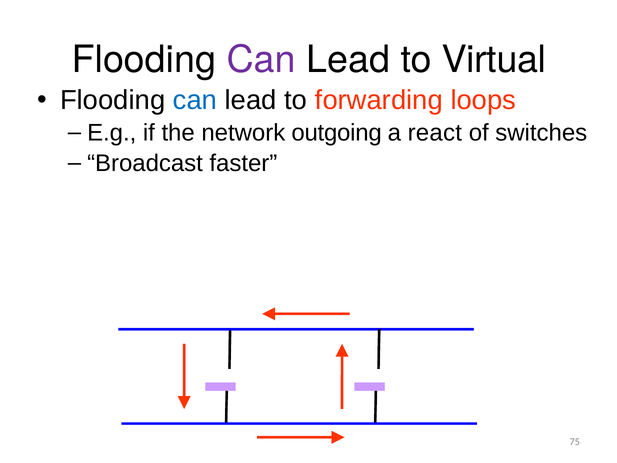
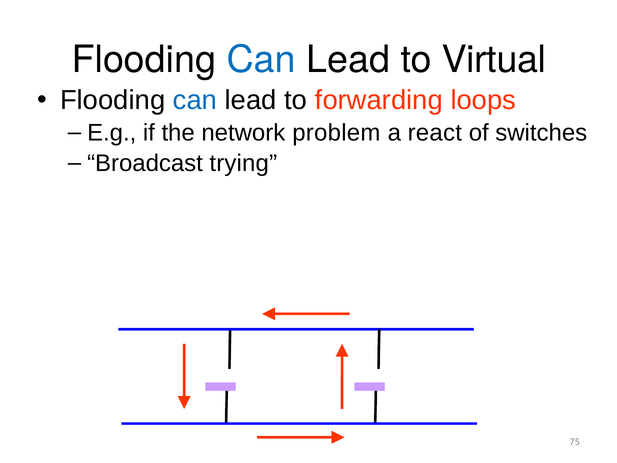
Can colour: purple -> blue (261, 60)
outgoing: outgoing -> problem (336, 133)
faster: faster -> trying (243, 163)
